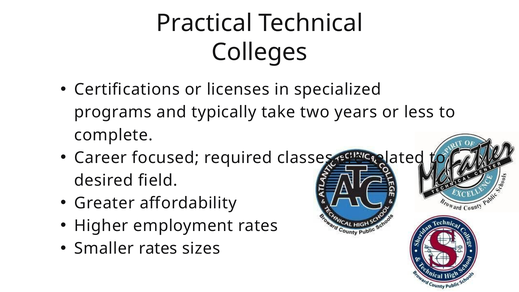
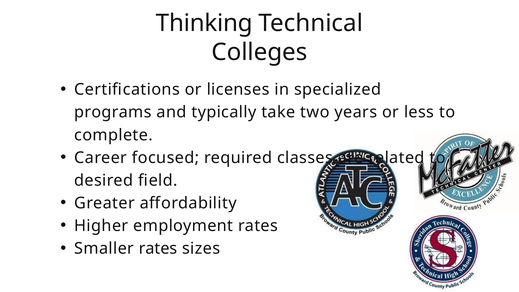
Practical: Practical -> Thinking (204, 23)
